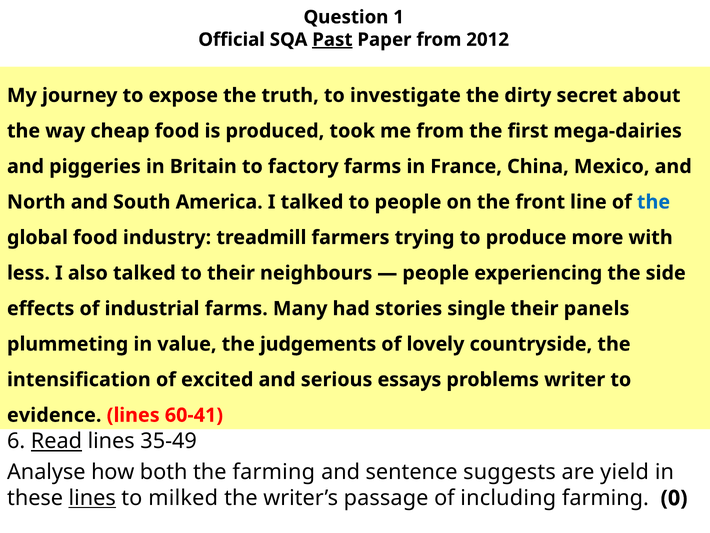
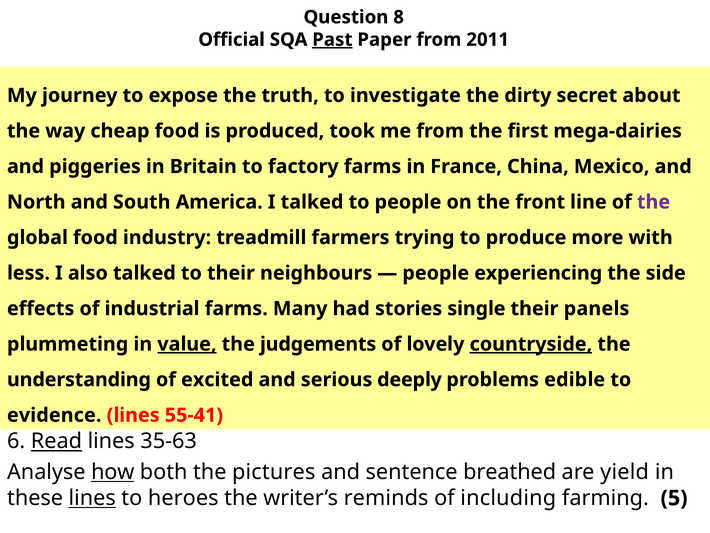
1: 1 -> 8 (399, 17)
2012: 2012 -> 2011 (488, 40)
the colour: blue -> purple (654, 202)
value underline: none -> present (187, 344)
countryside underline: none -> present (531, 344)
intensification: intensification -> understanding (79, 379)
serious essays: essays -> deeply (409, 379)
writer: writer -> edible (575, 379)
60-41: 60-41 -> 55-41 (194, 415)
35-49: 35-49 -> 35-63 (169, 441)
how underline: none -> present (113, 472)
the farming: farming -> pictures (274, 472)
suggests: suggests -> breathed (510, 472)
milked: milked -> heroes (183, 498)
passage: passage -> reminds (386, 498)
0: 0 -> 5 (674, 498)
